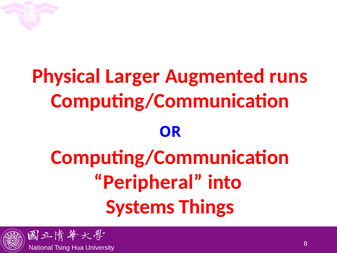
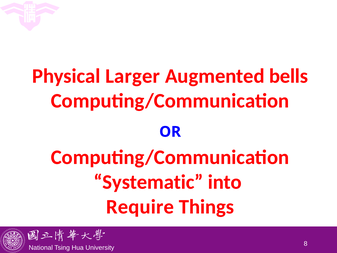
runs: runs -> bells (289, 76)
Peripheral: Peripheral -> Systematic (148, 182)
Systems: Systems -> Require (140, 207)
